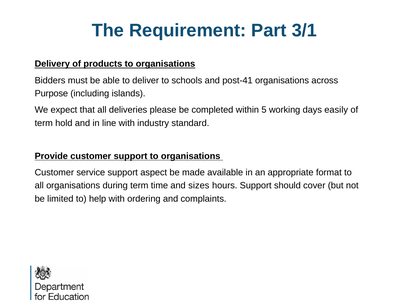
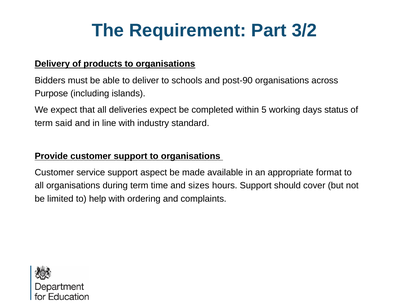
3/1: 3/1 -> 3/2 (304, 31)
post-41: post-41 -> post-90 (237, 80)
deliveries please: please -> expect (163, 110)
easily: easily -> status (336, 110)
hold: hold -> said (64, 123)
